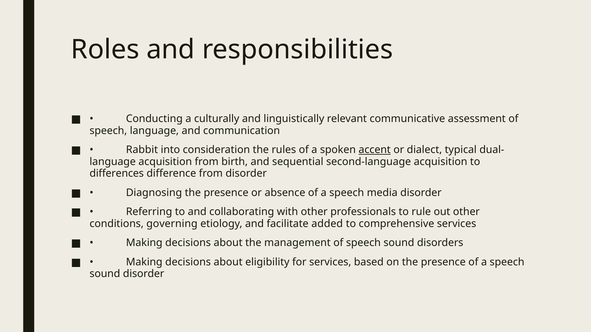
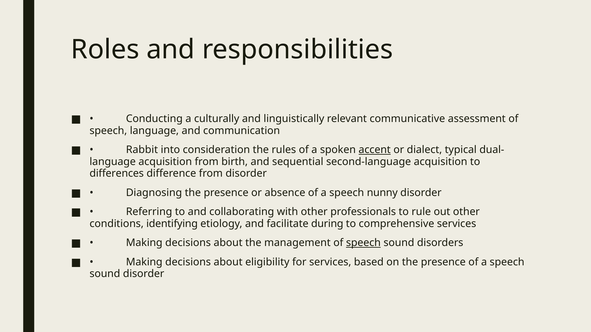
media: media -> nunny (382, 193)
governing: governing -> identifying (172, 224)
added: added -> during (327, 224)
speech underline: none -> present (363, 243)
